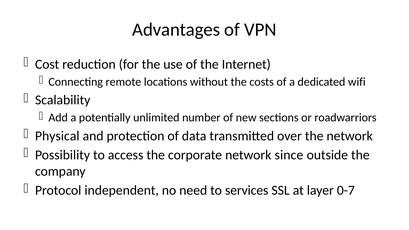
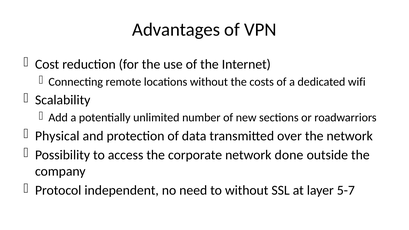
since: since -> done (289, 155)
to services: services -> without (247, 191)
0-7: 0-7 -> 5-7 (346, 191)
